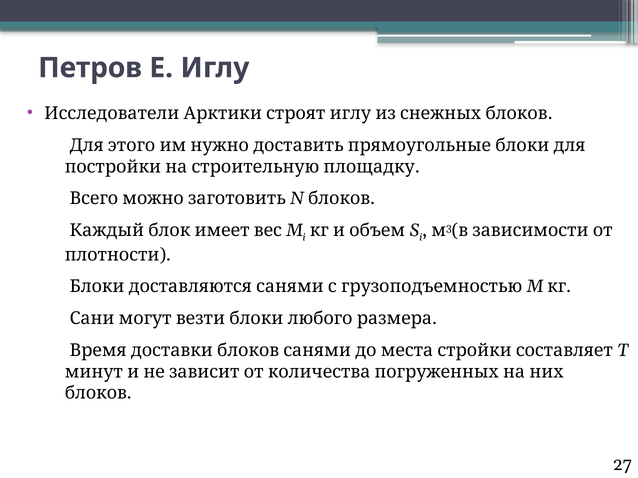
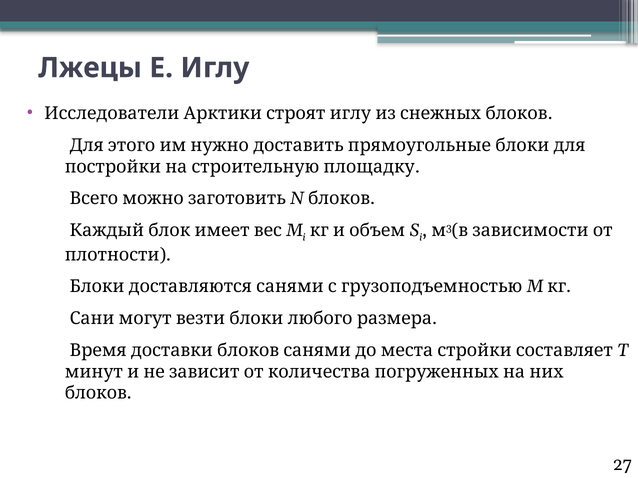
Петров: Петров -> Лжецы (90, 68)
